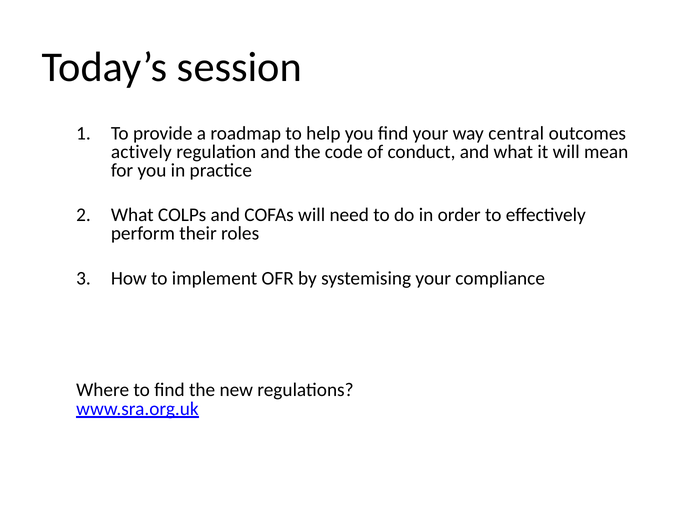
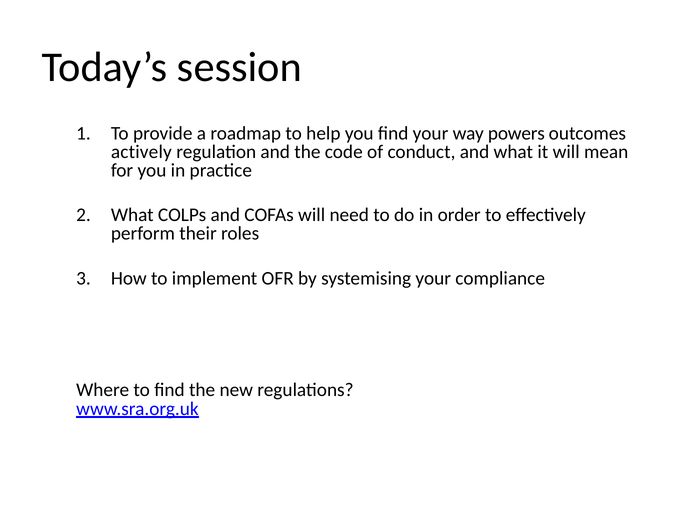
central: central -> powers (516, 133)
